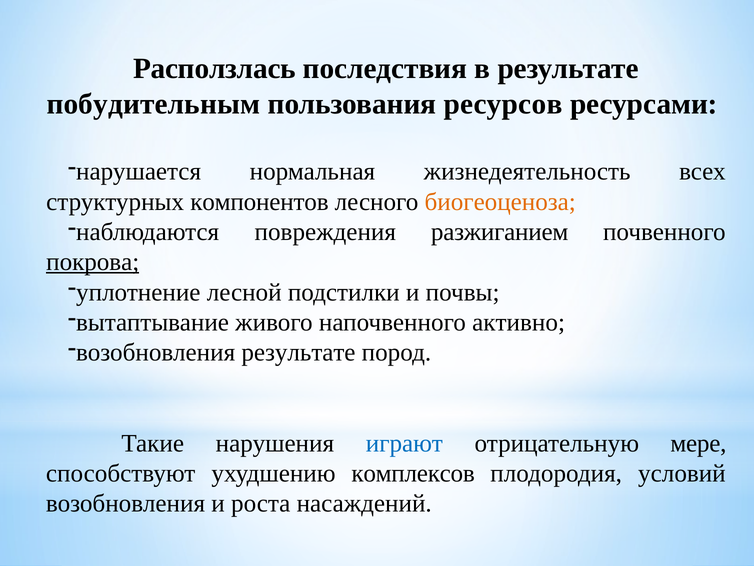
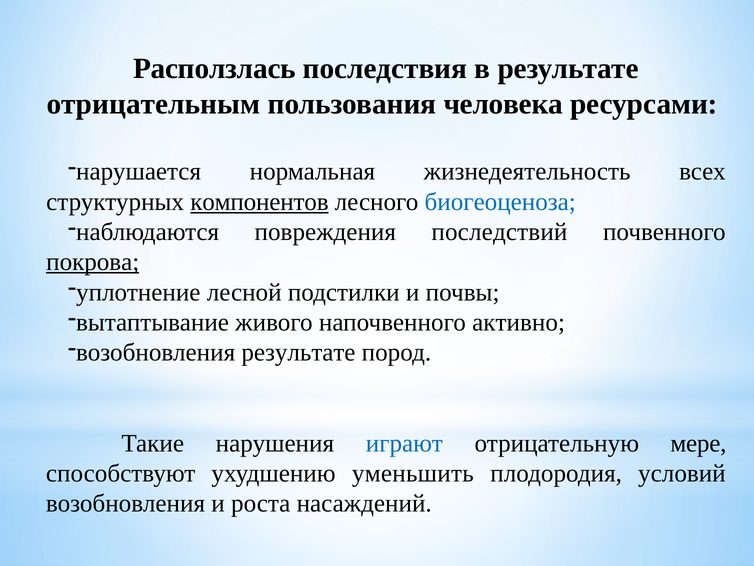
побудительным: побудительным -> отрицательным (153, 104)
ресурсов: ресурсов -> человека (503, 104)
компонентов underline: none -> present (259, 202)
биогеоценоза colour: orange -> blue (500, 202)
разжиганием: разжиганием -> последствий (499, 232)
комплексов: комплексов -> уменьшить (413, 473)
